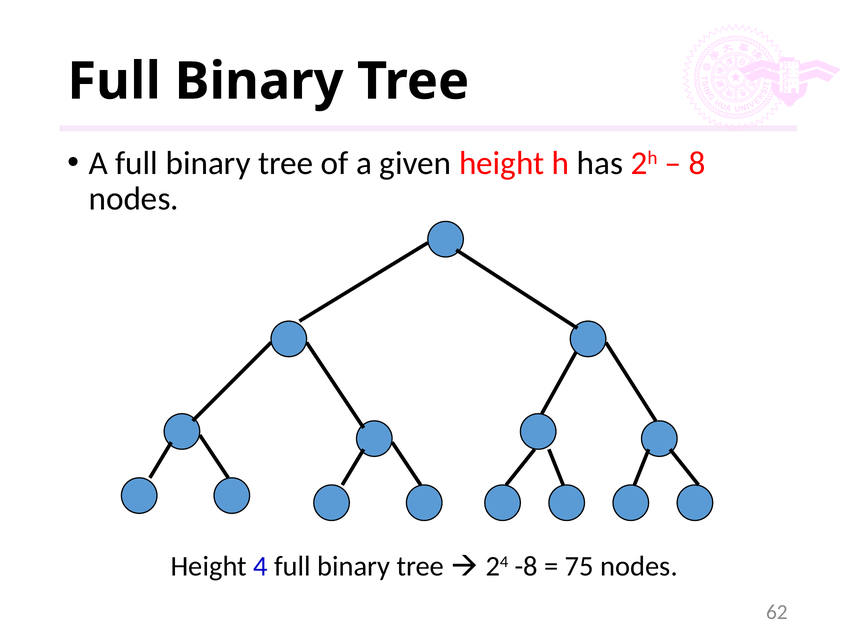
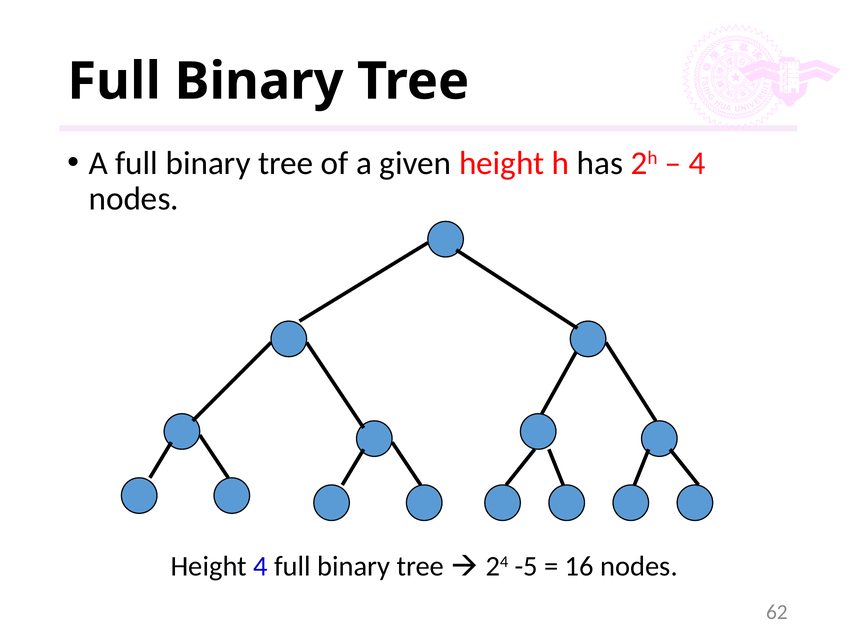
8: 8 -> 4 (697, 163)
-8: -8 -> -5 (526, 567)
75: 75 -> 16 (579, 567)
